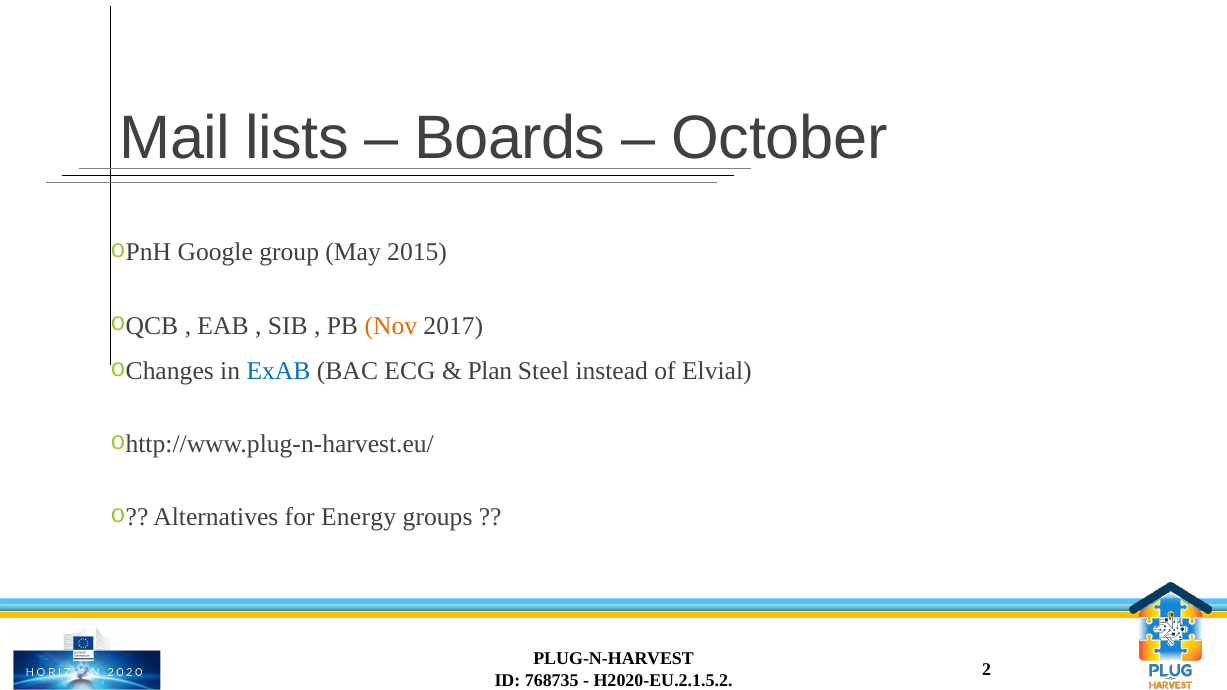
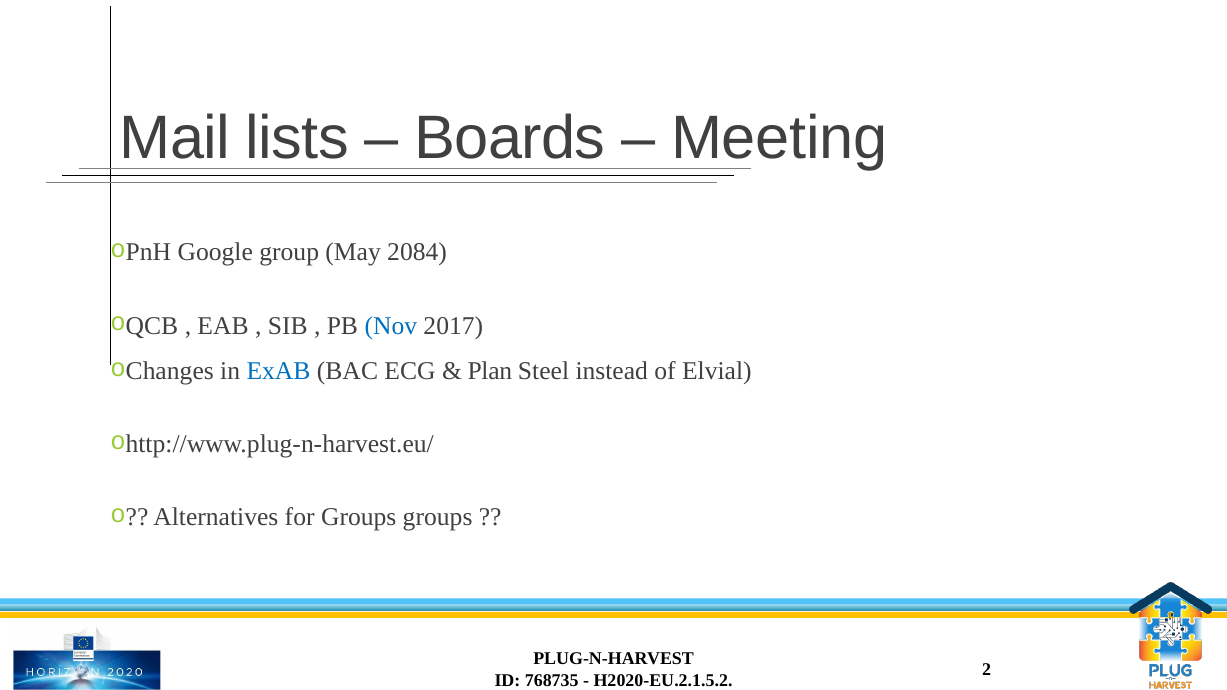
October: October -> Meeting (779, 138)
2015: 2015 -> 2084 (417, 253)
Nov colour: orange -> blue (391, 326)
for Energy: Energy -> Groups (359, 517)
